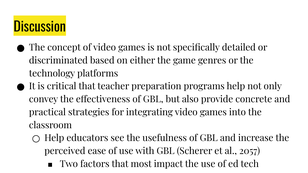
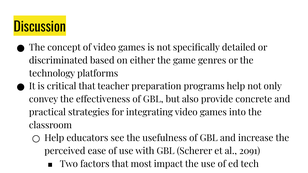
2057: 2057 -> 2091 (250, 151)
